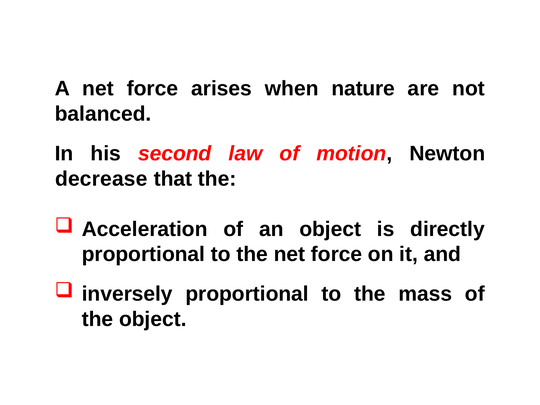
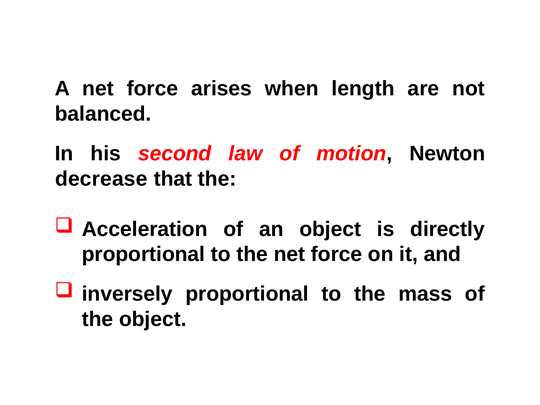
nature: nature -> length (363, 89)
